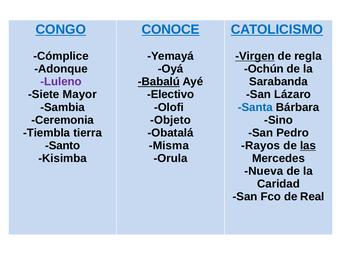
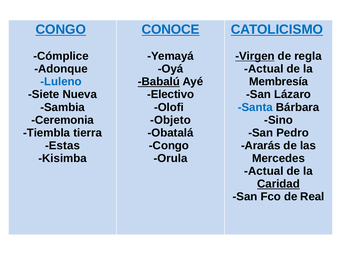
Ochún: Ochún -> Actual (264, 69)
Luleno colour: purple -> blue (61, 82)
Sarabanda: Sarabanda -> Membresía (279, 82)
Mayor: Mayor -> Nueva (80, 94)
Santo: Santo -> Estas (63, 146)
Misma: Misma -> Congo (169, 146)
Rayos: Rayos -> Ararás (261, 146)
las underline: present -> none (308, 146)
Nueva: Nueva -> Actual (264, 171)
Caridad underline: none -> present (279, 184)
